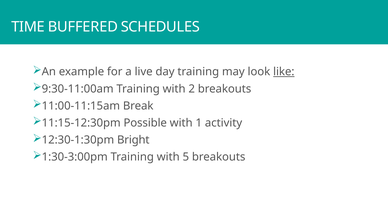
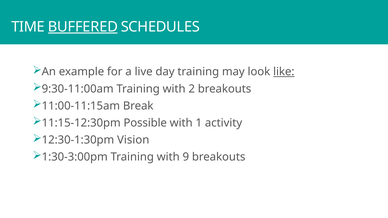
BUFFERED underline: none -> present (83, 27)
Bright: Bright -> Vision (133, 140)
5: 5 -> 9 (186, 157)
